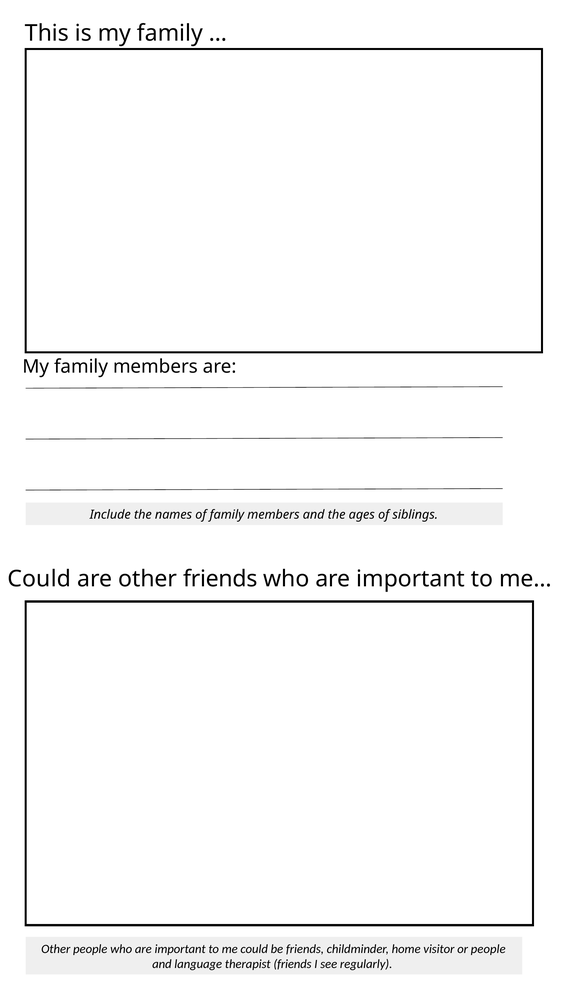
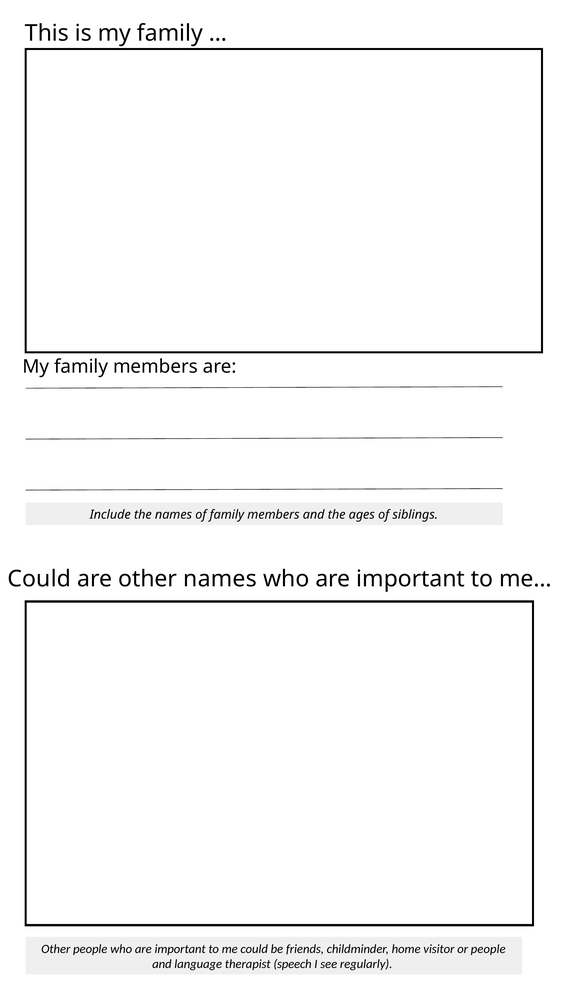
other friends: friends -> names (220, 579)
therapist friends: friends -> speech (293, 964)
